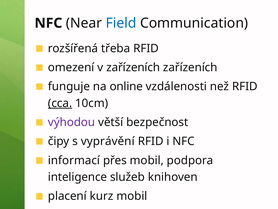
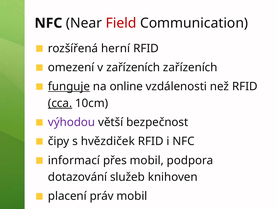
Field colour: blue -> red (121, 23)
třeba: třeba -> herní (116, 48)
funguje underline: none -> present (69, 86)
vyprávění: vyprávění -> hvězdiček (108, 141)
inteligence: inteligence -> dotazování (78, 177)
kurz: kurz -> práv (102, 196)
